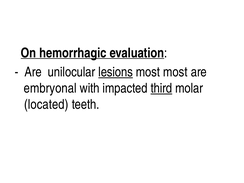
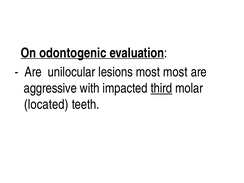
hemorrhagic: hemorrhagic -> odontogenic (73, 53)
lesions underline: present -> none (116, 72)
embryonal: embryonal -> aggressive (50, 88)
